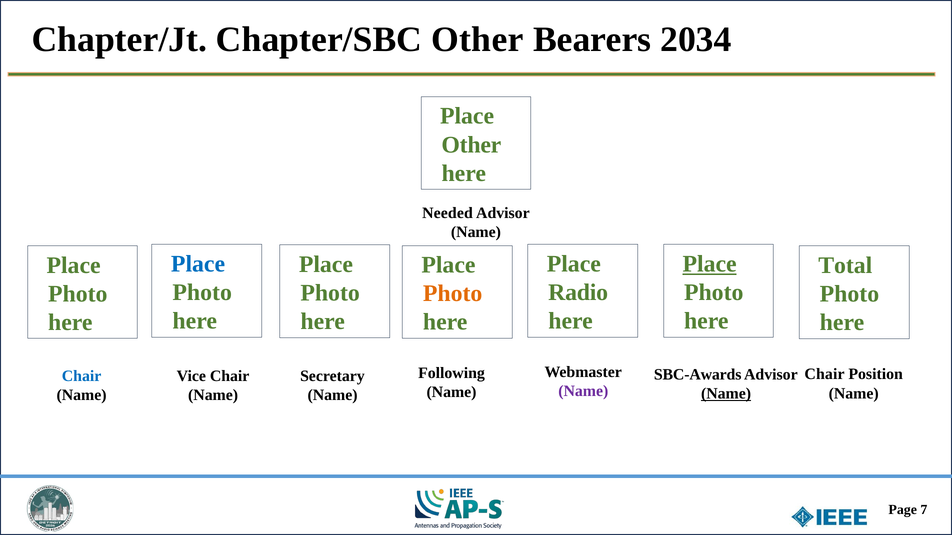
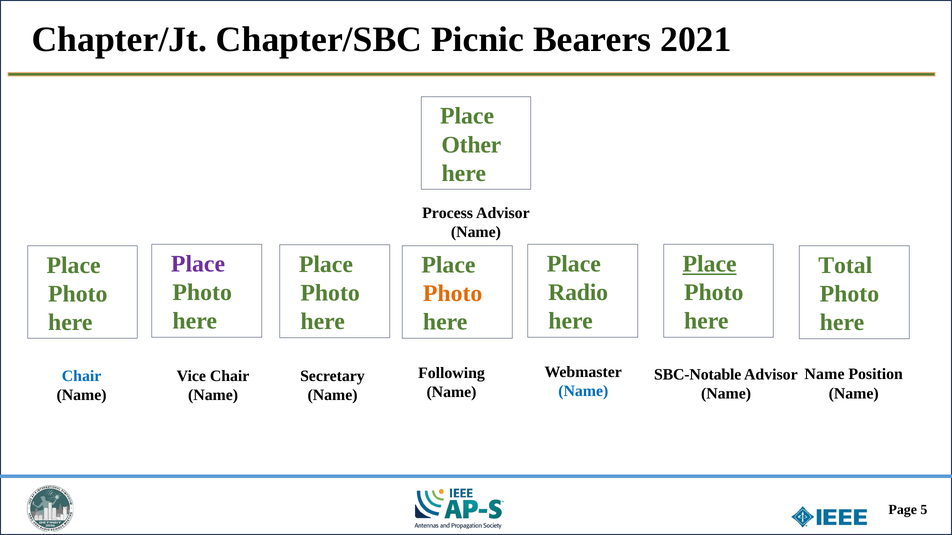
Chapter/SBC Other: Other -> Picnic (478, 40)
2034: 2034 -> 2021 (696, 40)
Needed: Needed -> Process (448, 213)
Place colour: blue -> purple (198, 264)
Chair: Chair -> Name (824, 375)
SBC-Awards: SBC-Awards -> SBC-Notable (698, 375)
Name colour: purple -> blue (583, 391)
Name underline: present -> none (726, 394)
7: 7 -> 5 (924, 510)
